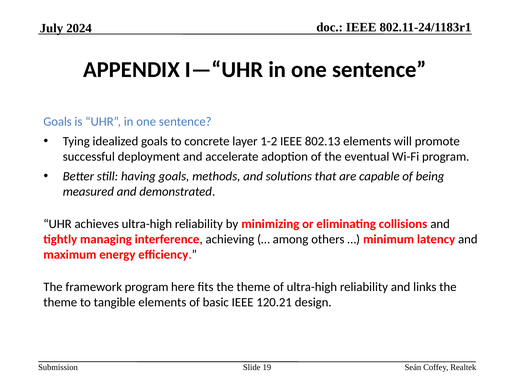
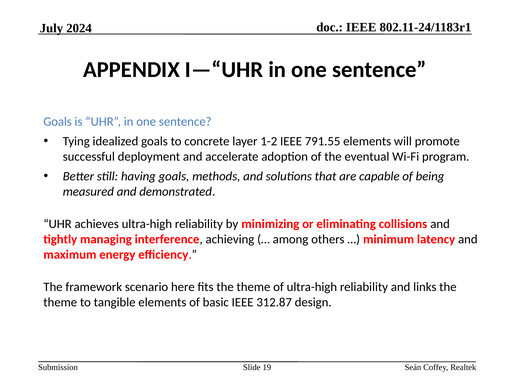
802.13: 802.13 -> 791.55 (323, 141)
framework program: program -> scenario (147, 287)
120.21: 120.21 -> 312.87 (274, 302)
